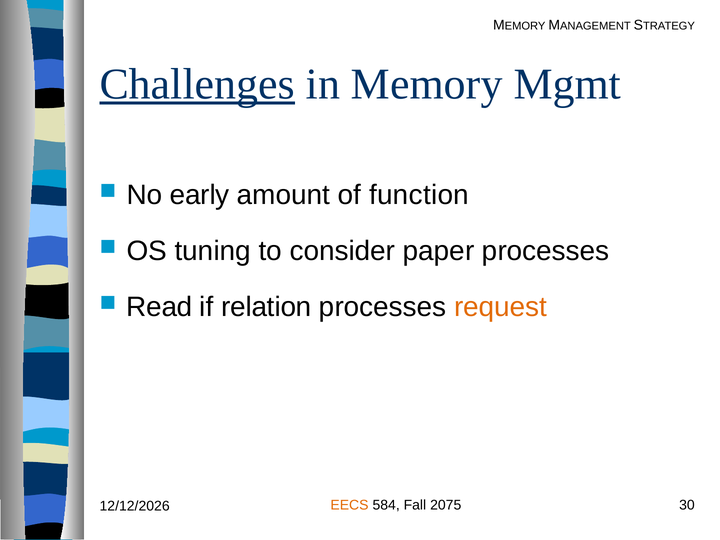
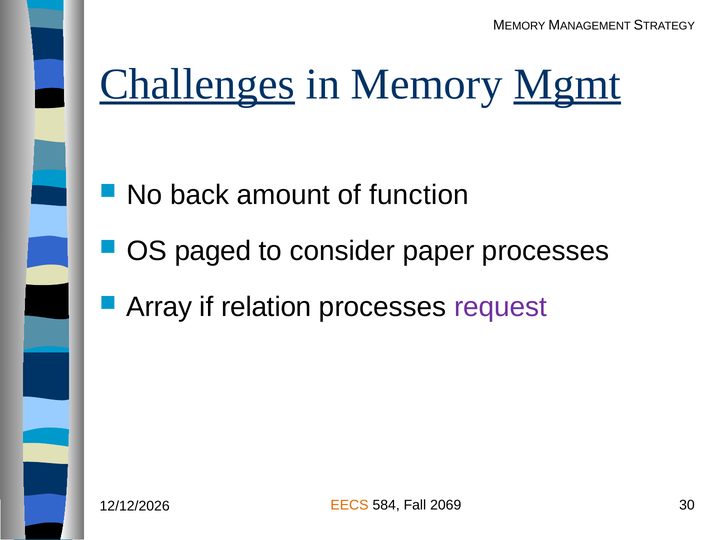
Mgmt underline: none -> present (567, 84)
early: early -> back (200, 195)
tuning: tuning -> paged (213, 251)
Read: Read -> Array (159, 307)
request colour: orange -> purple (501, 307)
2075: 2075 -> 2069 (446, 505)
